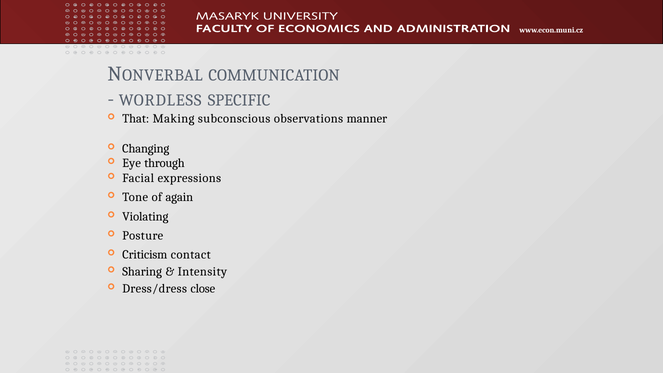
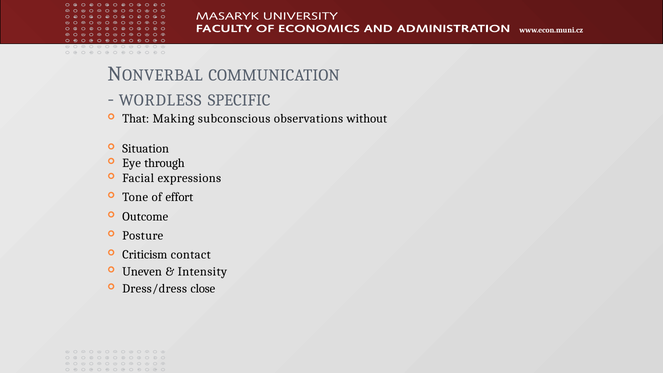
manner: manner -> without (367, 119)
Changing: Changing -> Situation (146, 148)
again: again -> effort (179, 197)
Violating: Violating -> Outcome (145, 216)
Sharing: Sharing -> Uneven (142, 272)
